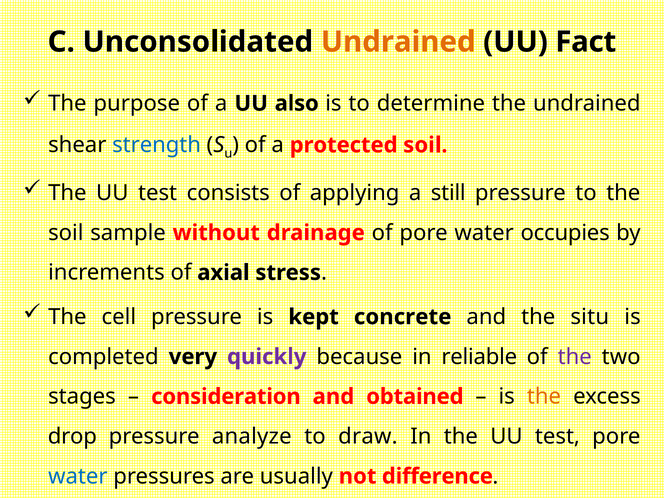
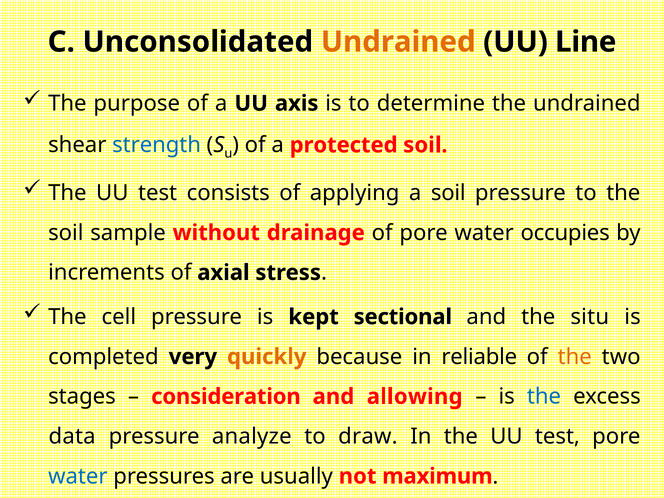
Fact: Fact -> Line (586, 42)
also: also -> axis (297, 103)
a still: still -> soil (448, 193)
concrete: concrete -> sectional (403, 317)
quickly colour: purple -> orange (267, 357)
the colour: purple -> orange (575, 357)
obtained: obtained -> allowing (415, 397)
the colour: orange -> blue (544, 397)
drop: drop -> data (72, 436)
difference: difference -> maximum (437, 476)
